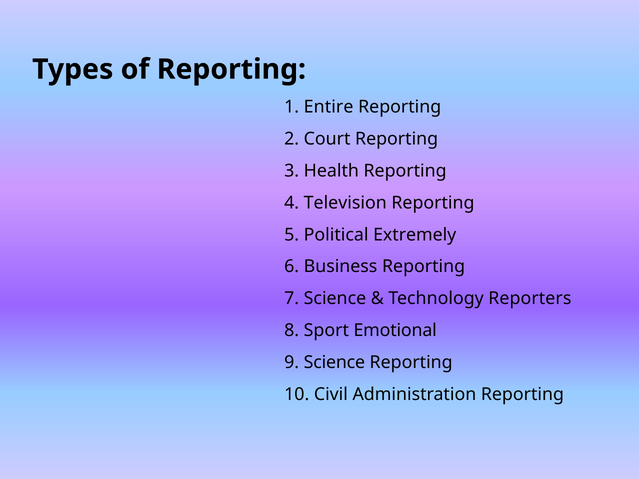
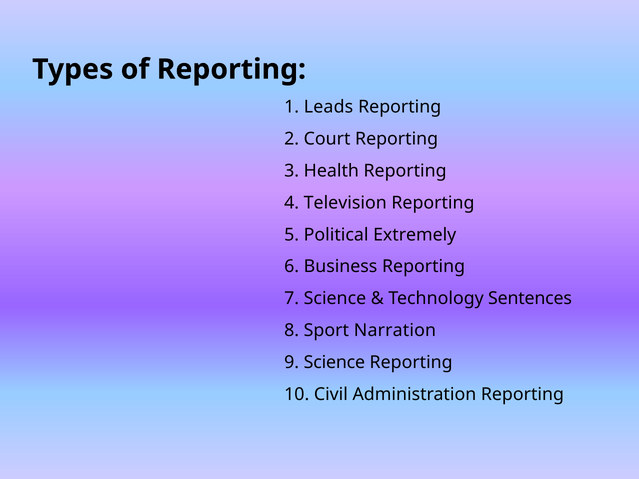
Entire: Entire -> Leads (329, 107)
Reporters: Reporters -> Sentences (530, 299)
Emotional: Emotional -> Narration (395, 331)
